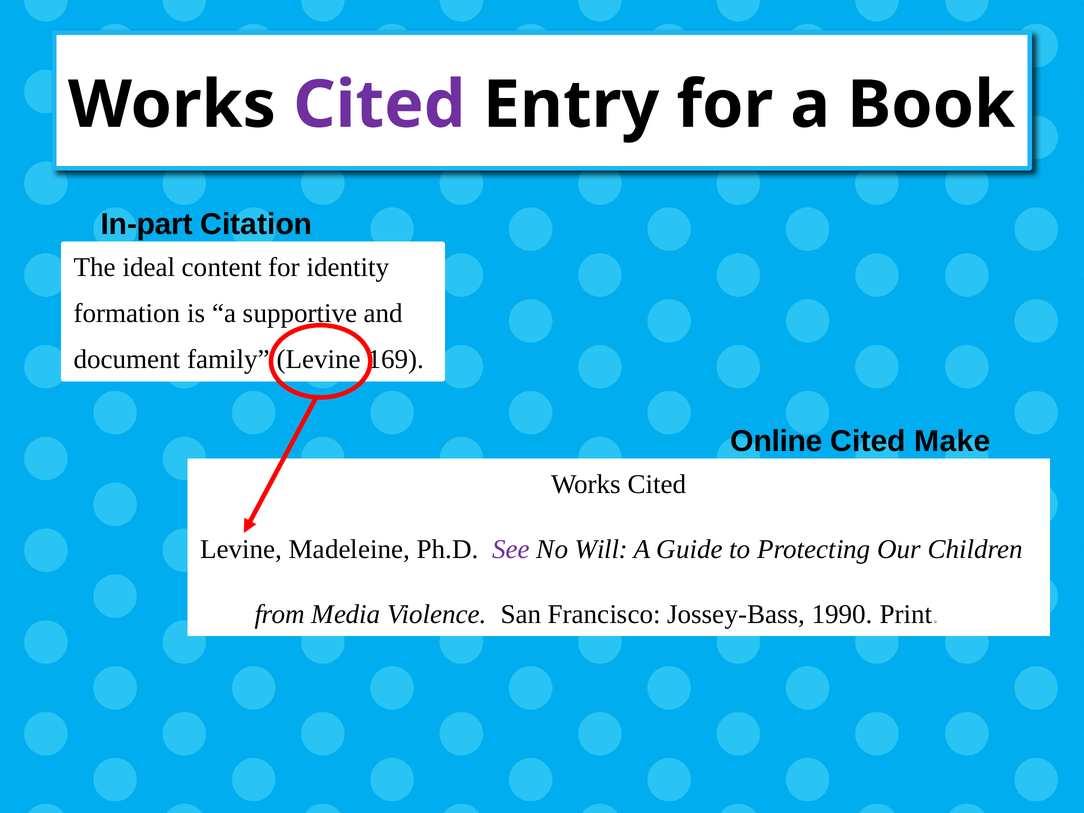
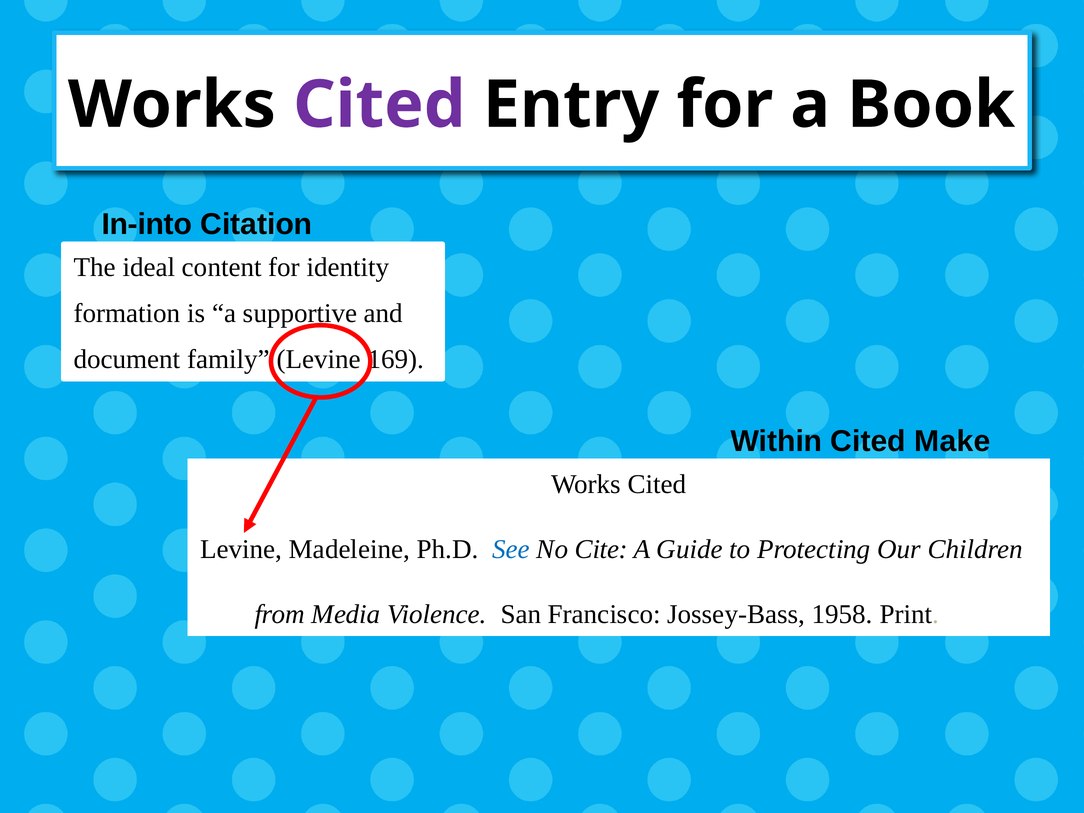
In-part: In-part -> In-into (147, 224)
Online: Online -> Within (776, 441)
See colour: purple -> blue (511, 549)
Will: Will -> Cite (601, 549)
1990: 1990 -> 1958 (842, 614)
